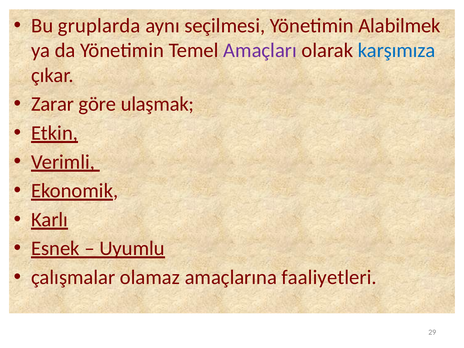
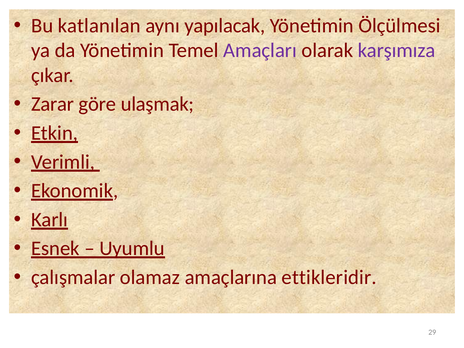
gruplarda: gruplarda -> katlanılan (99, 26)
seçilmesi: seçilmesi -> yapılacak (225, 26)
Alabilmek: Alabilmek -> Ölçülmesi (399, 26)
karşımıza colour: blue -> purple (396, 50)
faaliyetleri: faaliyetleri -> ettikleridir (329, 277)
